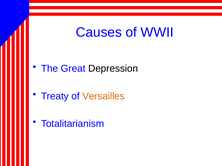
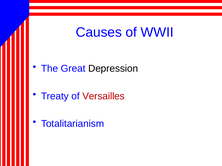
Versailles colour: orange -> red (104, 96)
